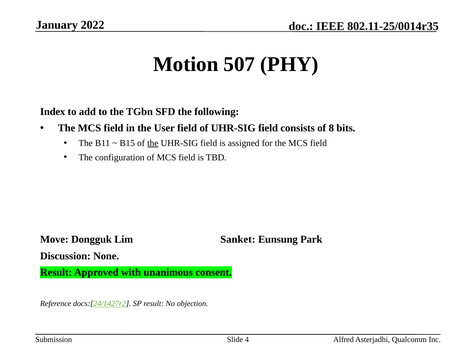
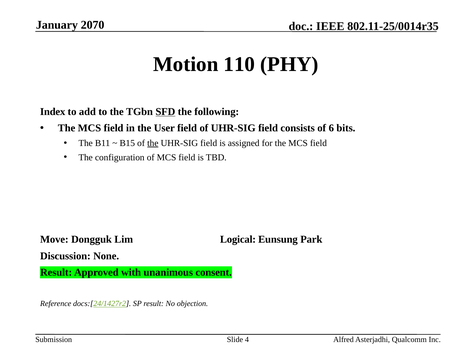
2022: 2022 -> 2070 (93, 25)
507: 507 -> 110 (239, 64)
SFD underline: none -> present (165, 112)
8: 8 -> 6 (331, 128)
Sanket: Sanket -> Logical (238, 239)
